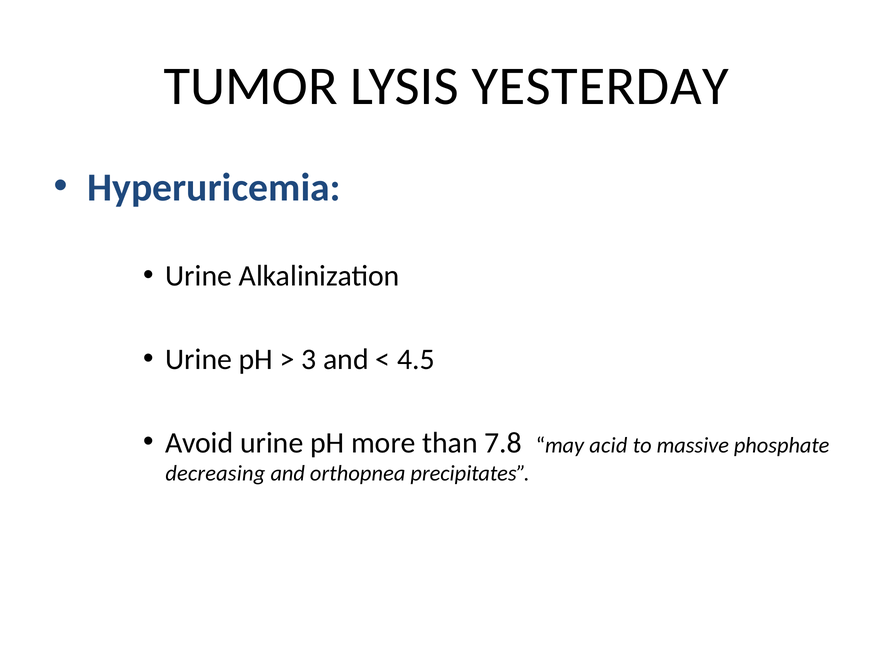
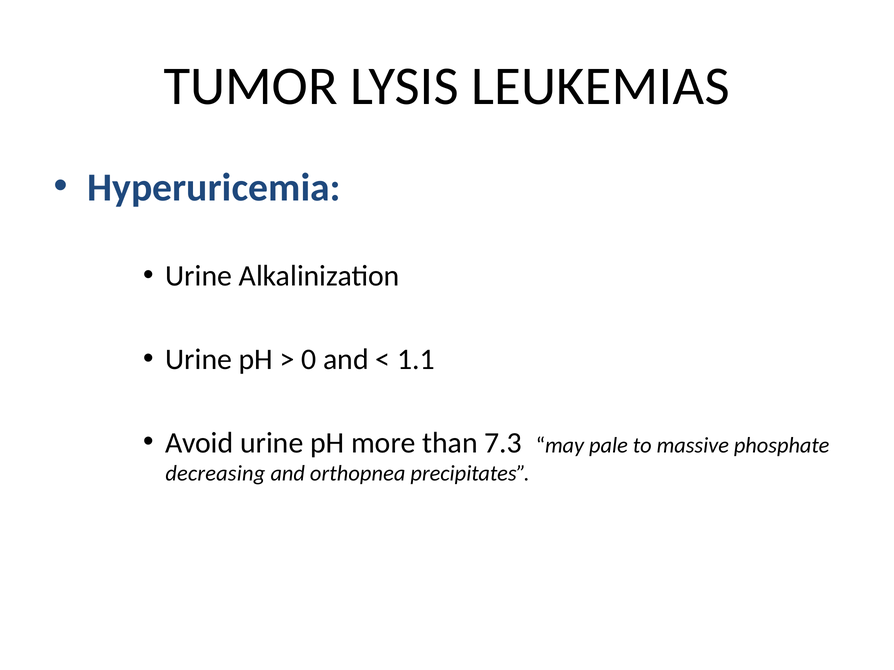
YESTERDAY: YESTERDAY -> LEUKEMIAS (600, 87)
3: 3 -> 0 (309, 360)
4.5: 4.5 -> 1.1 (416, 360)
7.8: 7.8 -> 7.3 (503, 443)
acid: acid -> pale (608, 446)
